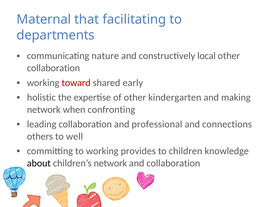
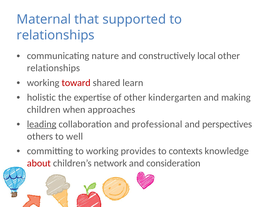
facilitating: facilitating -> supported (134, 19)
departments: departments -> relationships (56, 35)
collaboration: collaboration -> relationships (53, 68)
early: early -> learn (133, 83)
network: network -> children (44, 110)
confronting: confronting -> approaches (111, 110)
leading underline: none -> present (42, 124)
connections: connections -> perspectives (227, 124)
children: children -> contexts (186, 151)
about colour: black -> red (39, 163)
and collaboration: collaboration -> consideration (173, 163)
